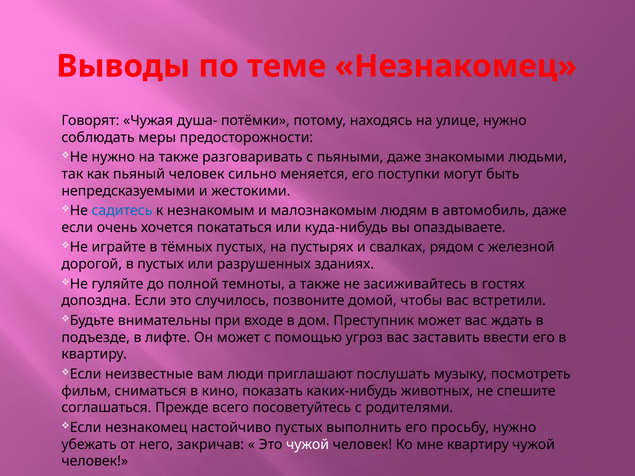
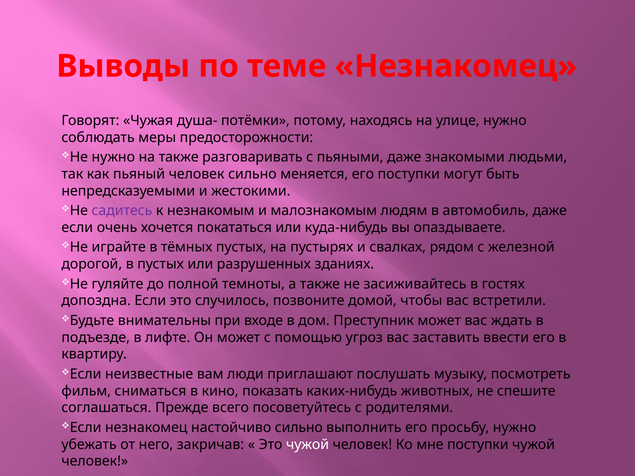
садитесь colour: blue -> purple (122, 211)
настойчиво пустых: пустых -> сильно (299, 428)
мне квартиру: квартиру -> поступки (478, 445)
